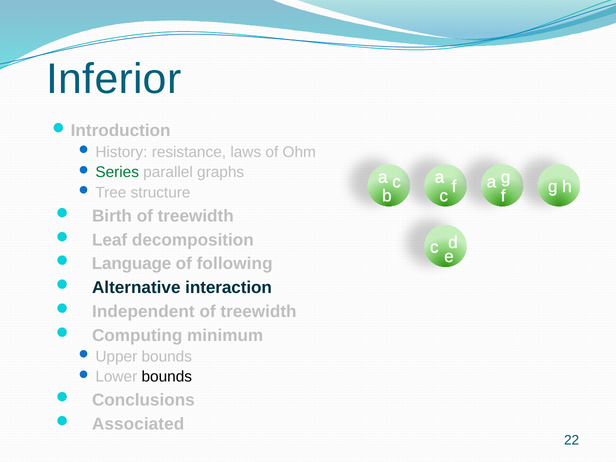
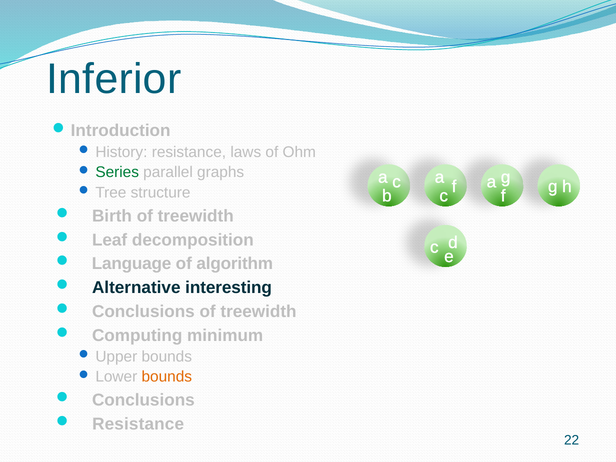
following: following -> algorithm (235, 264)
interaction: interaction -> interesting (229, 288)
Independent: Independent -> Conclusions (143, 312)
bounds colour: black -> orange (167, 377)
Associated: Associated -> Resistance (138, 424)
